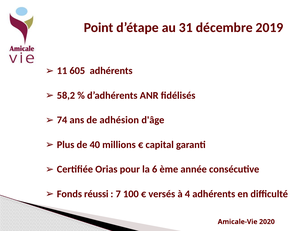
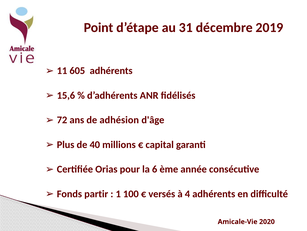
58,2: 58,2 -> 15,6 (66, 95)
74: 74 -> 72 (62, 120)
réussi: réussi -> partir (96, 193)
7: 7 -> 1 (118, 193)
